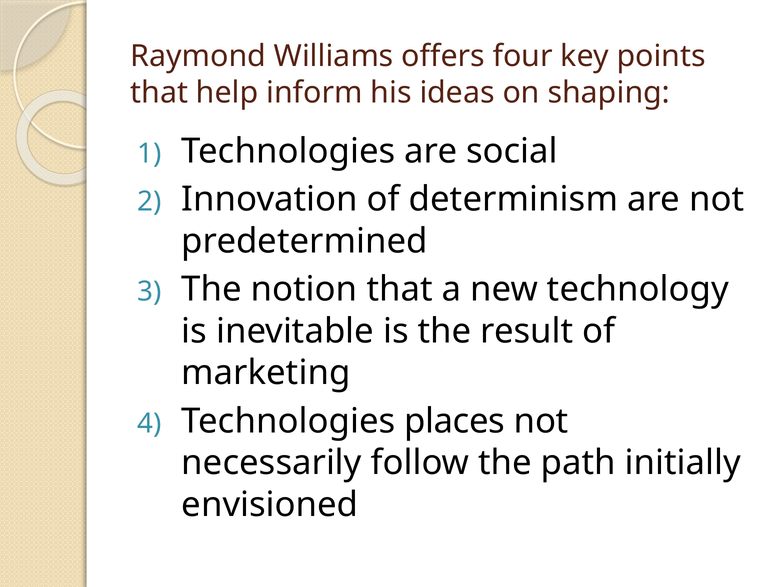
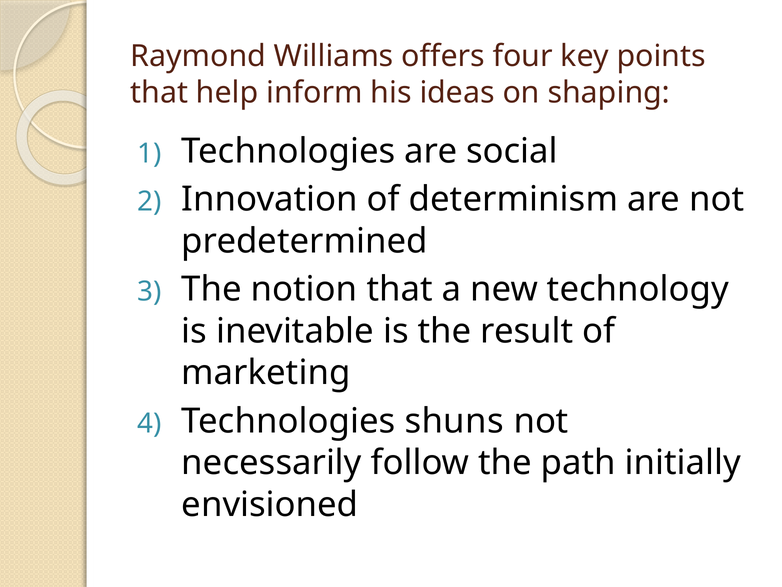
places: places -> shuns (454, 421)
